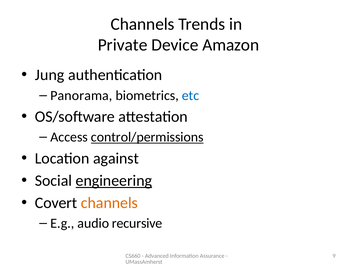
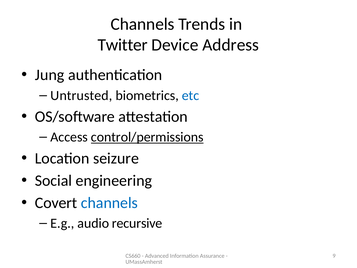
Private: Private -> Twitter (123, 45)
Amazon: Amazon -> Address (231, 45)
Panorama: Panorama -> Untrusted (81, 95)
against: against -> seizure (116, 158)
engineering underline: present -> none (114, 180)
channels colour: orange -> blue (109, 203)
